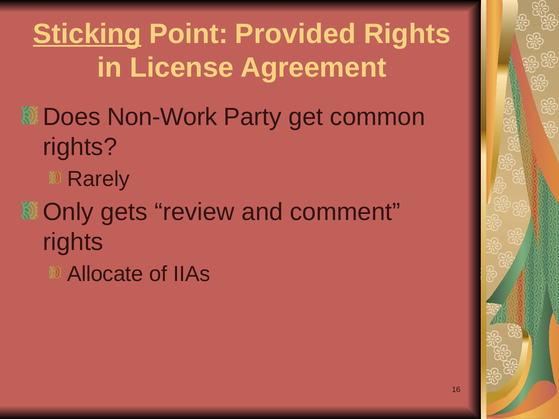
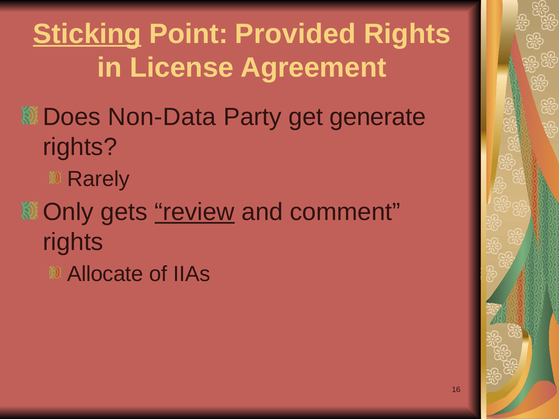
Non-Work: Non-Work -> Non-Data (162, 117)
common: common -> generate (378, 117)
review underline: none -> present (195, 212)
